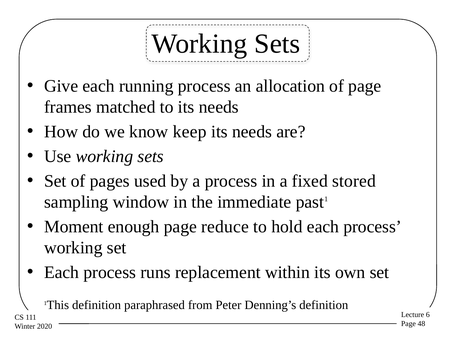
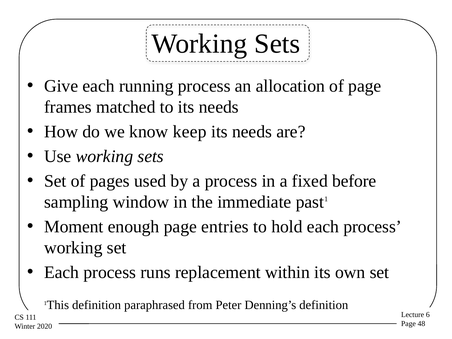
stored: stored -> before (354, 181)
reduce: reduce -> entries (225, 227)
